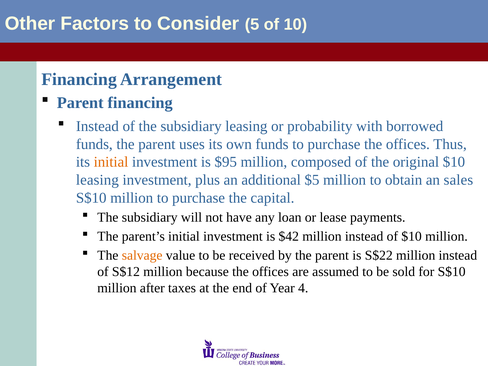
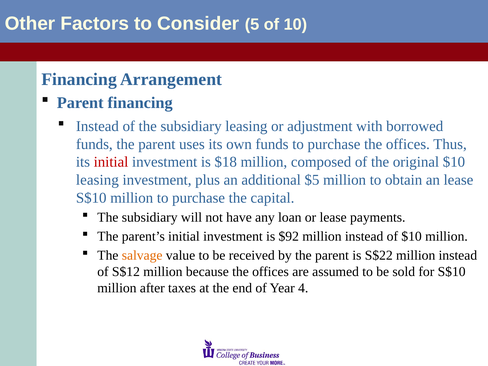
probability: probability -> adjustment (320, 126)
initial colour: orange -> red (111, 162)
$95: $95 -> $18 (226, 162)
an sales: sales -> lease (458, 180)
$42: $42 -> $92 (289, 236)
